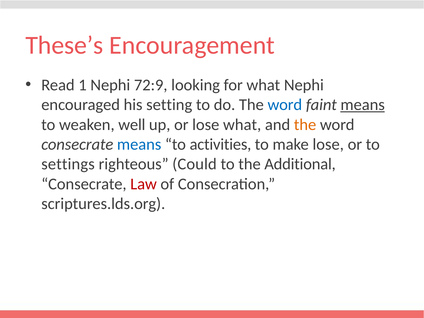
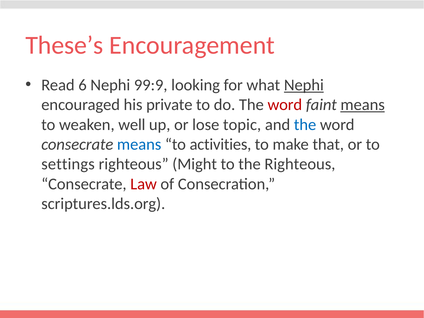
1: 1 -> 6 (83, 85)
72:9: 72:9 -> 99:9 (151, 85)
Nephi underline: none -> present (304, 85)
setting: setting -> private (169, 105)
word colour: blue -> red (285, 105)
lose what: what -> topic (242, 125)
the colour: orange -> blue (305, 125)
make lose: lose -> that (328, 144)
Could: Could -> Might (195, 164)
the Additional: Additional -> Righteous (300, 164)
